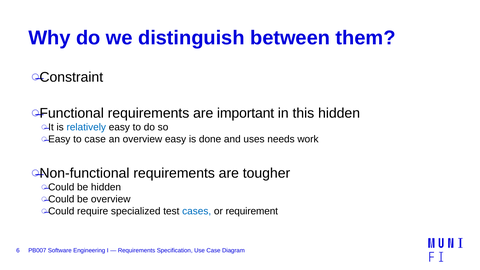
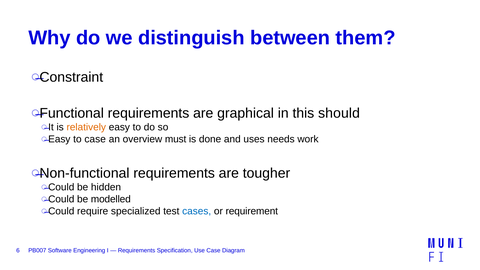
important: important -> graphical (246, 113)
this hidden: hidden -> should (339, 113)
relatively colour: blue -> orange (86, 127)
overview easy: easy -> must (176, 139)
be overview: overview -> modelled (111, 199)
